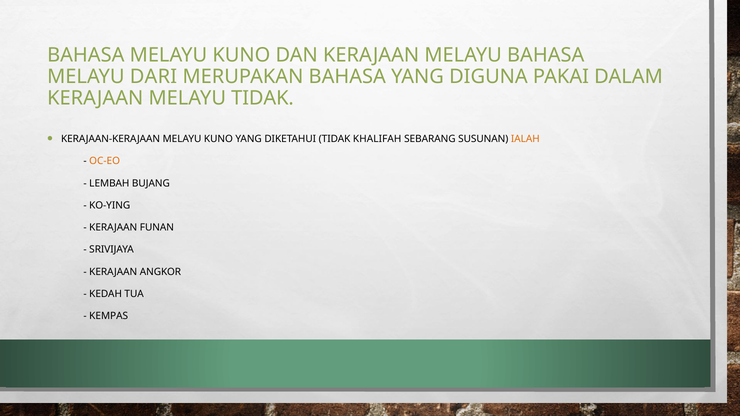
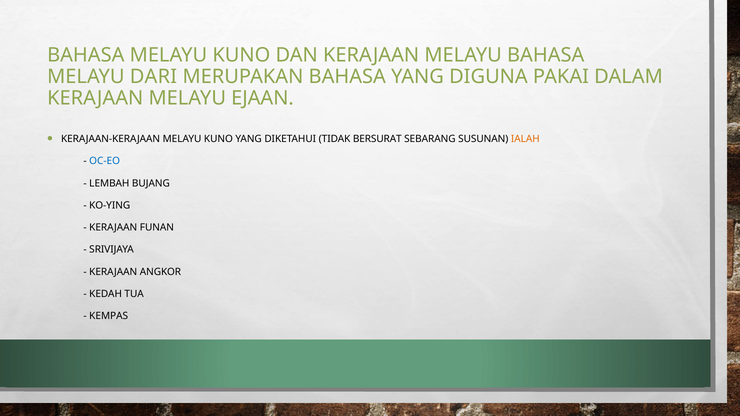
MELAYU TIDAK: TIDAK -> EJAAN (263, 98)
KHALIFAH: KHALIFAH -> BERSURAT (377, 139)
OC-EO colour: orange -> blue (105, 161)
